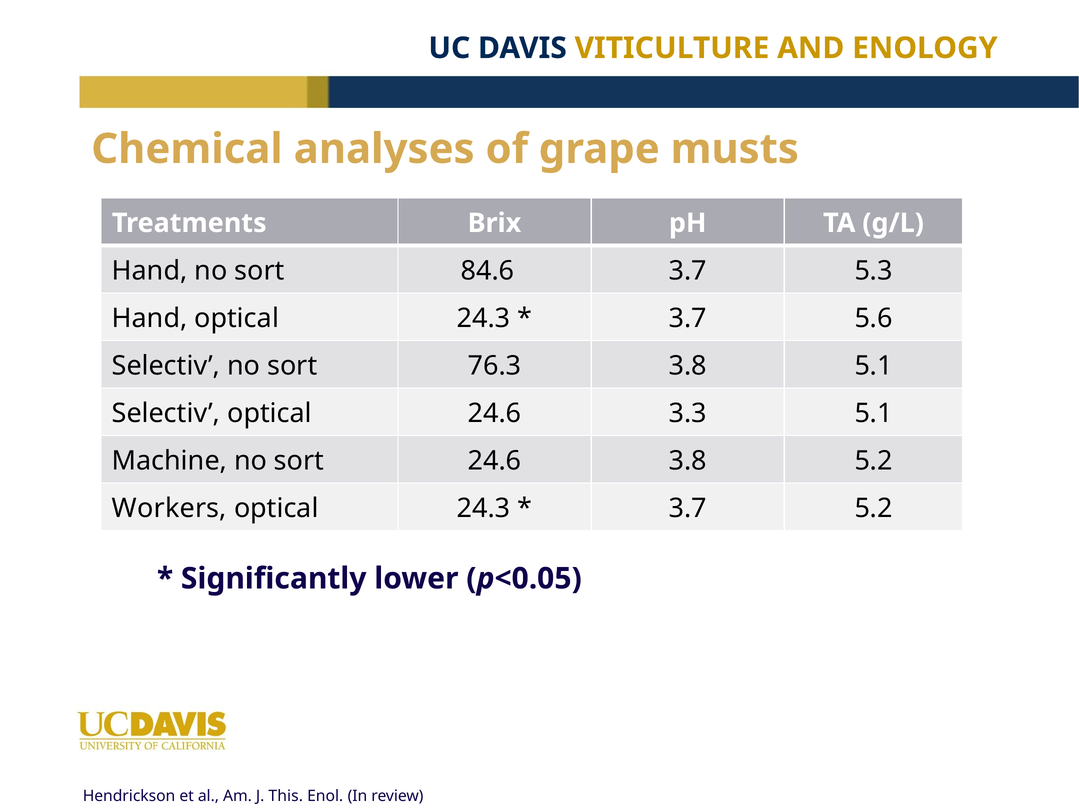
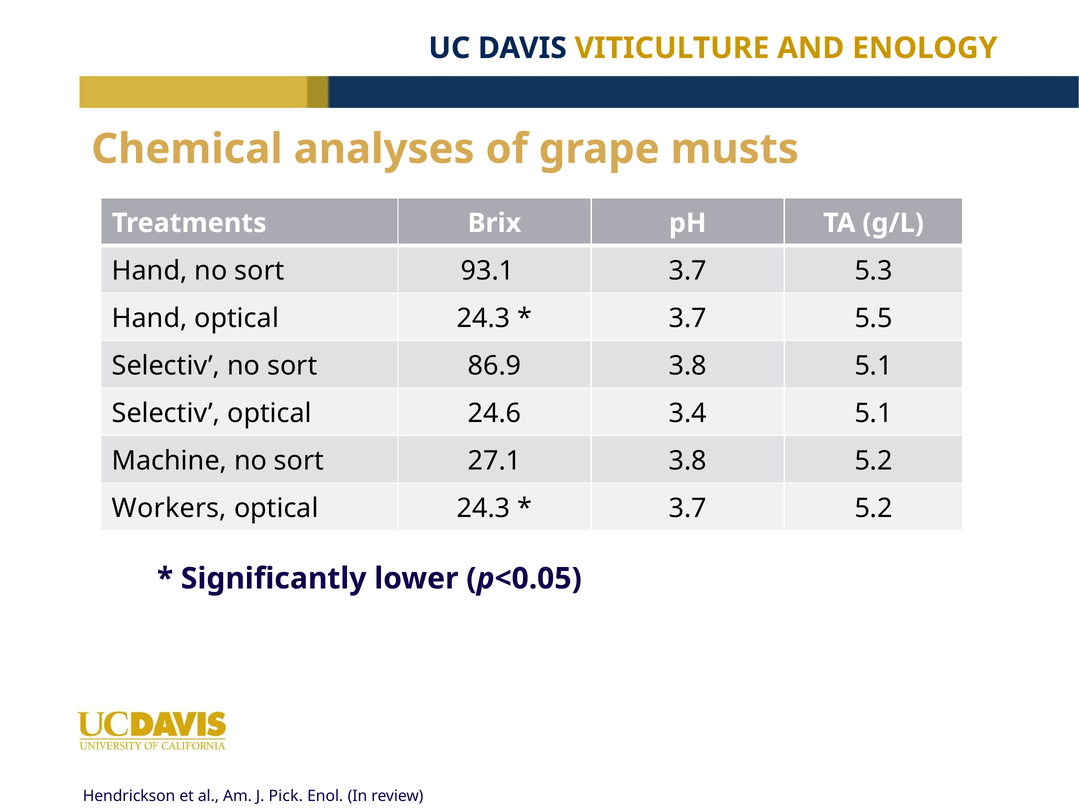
84.6: 84.6 -> 93.1 (487, 271)
5.6: 5.6 -> 5.5 (874, 318)
76.3: 76.3 -> 86.9 (495, 366)
3.3: 3.3 -> 3.4 (688, 413)
sort 24.6: 24.6 -> 27.1 (495, 461)
This: This -> Pick (286, 796)
